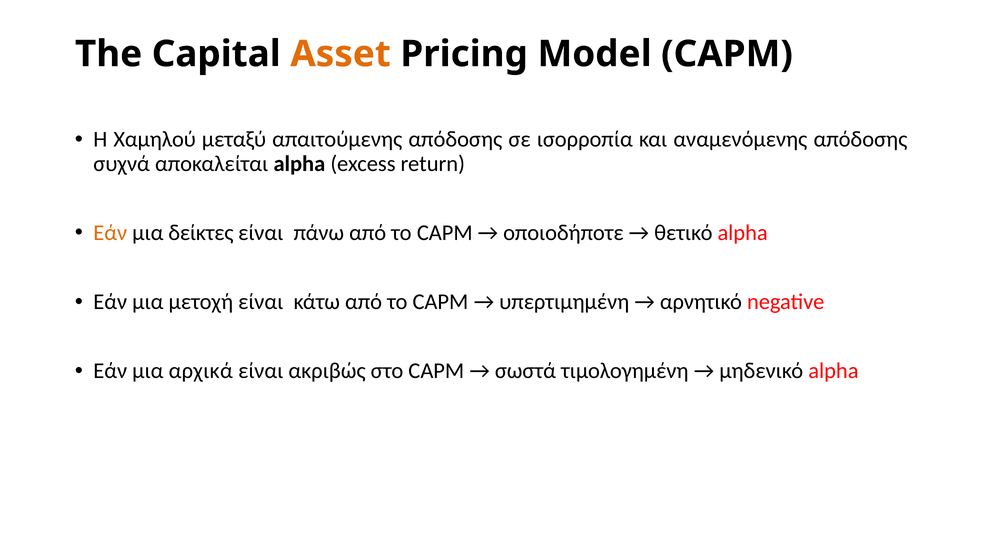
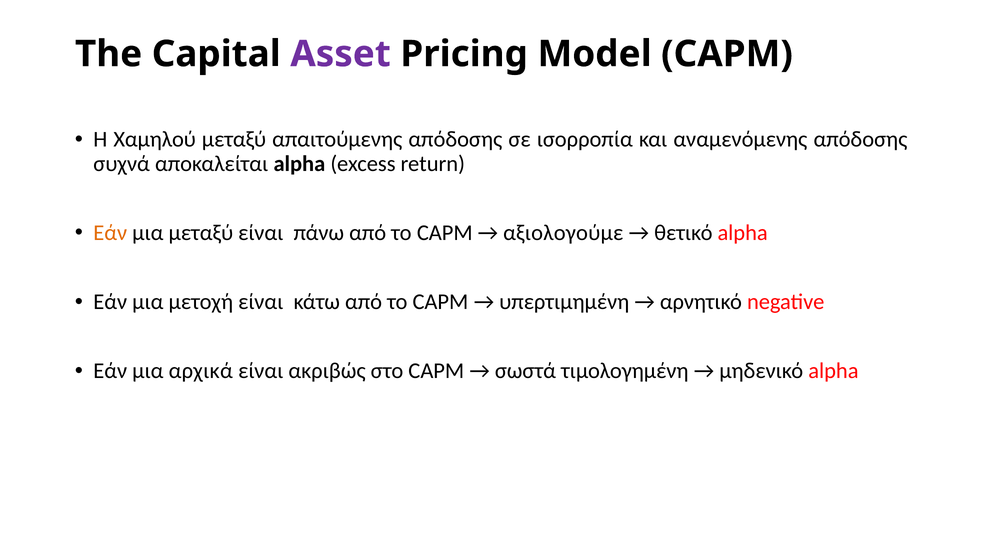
Asset colour: orange -> purple (341, 54)
μια δείκτες: δείκτες -> μεταξύ (201, 233)
οποιοδήποτε: οποιοδήποτε -> αξιολογούμε (563, 233)
